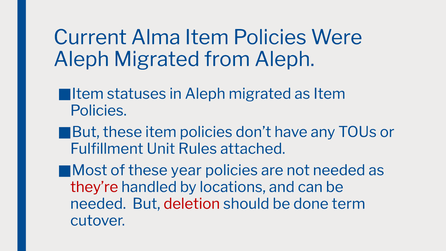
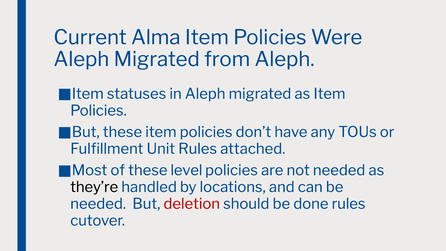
year: year -> level (186, 170)
they’re colour: red -> black (94, 187)
done term: term -> rules (349, 204)
